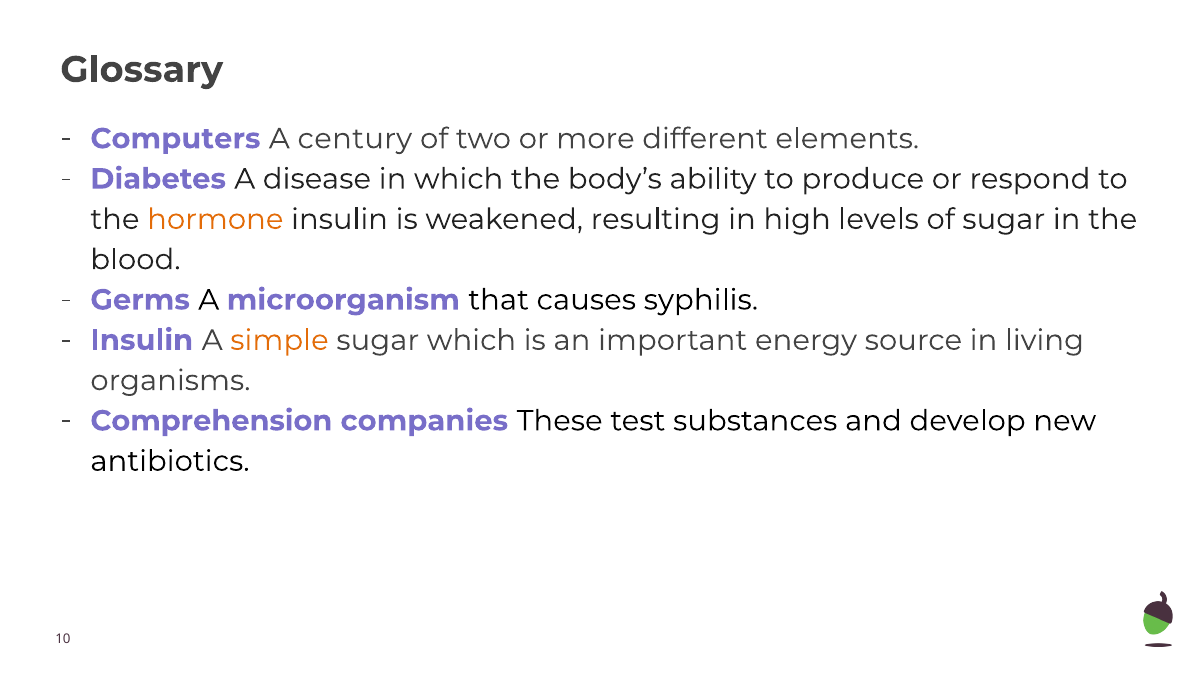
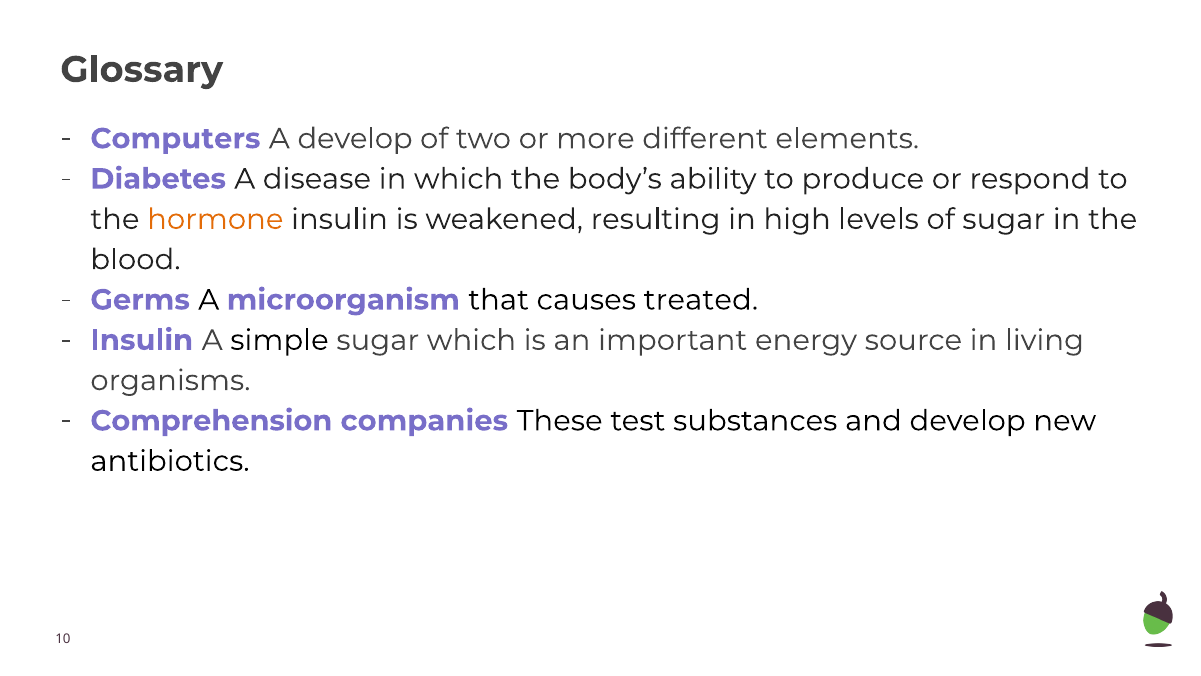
A century: century -> develop (355, 139)
syphilis: syphilis -> treated (701, 300)
simple colour: orange -> black (279, 340)
